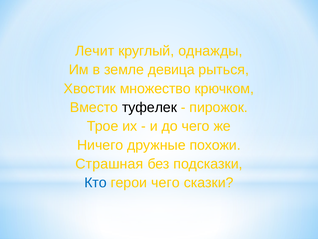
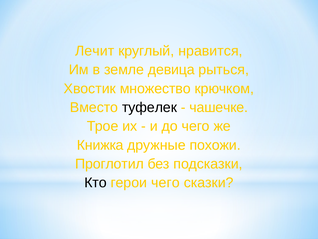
однажды: однажды -> нравится (210, 51)
пирожок: пирожок -> чашечке (219, 107)
Ничего: Ничего -> Книжка (100, 145)
Страшная: Страшная -> Проглотил (109, 164)
Кто colour: blue -> black (96, 182)
